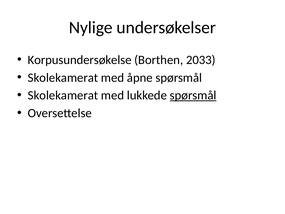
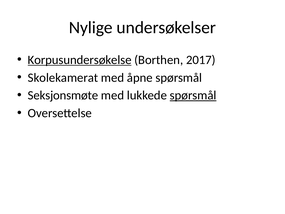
Korpusundersøkelse underline: none -> present (80, 60)
2033: 2033 -> 2017 (201, 60)
Skolekamerat: Skolekamerat -> Seksjonsmøte (63, 95)
